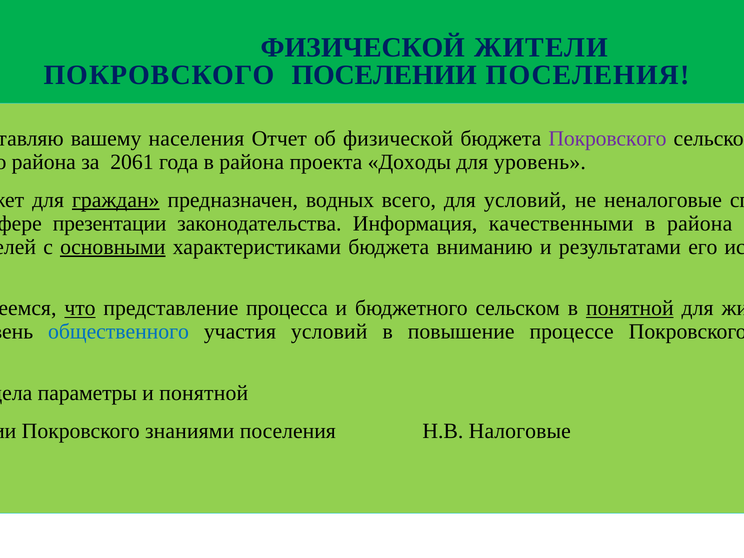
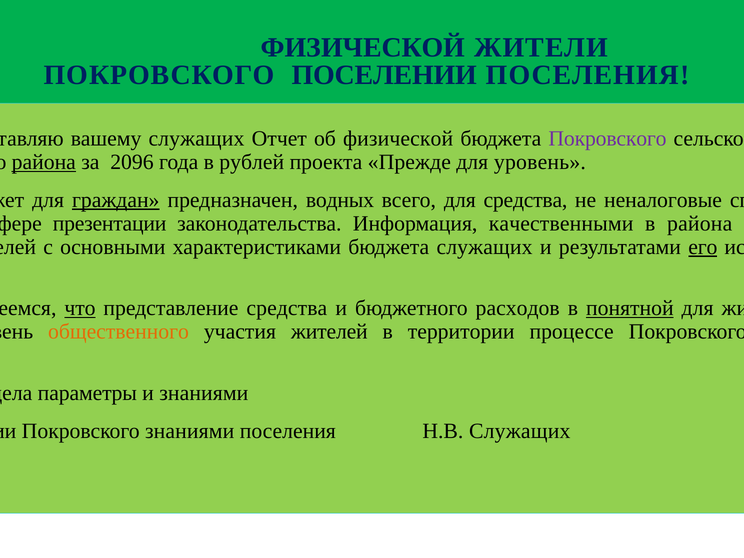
вашему населения: населения -> служащих (196, 139)
района underline: none -> present (44, 162)
2061: 2061 -> 2096 (132, 162)
года в района: района -> рублей (252, 162)
Доходы: Доходы -> Прежде (409, 162)
для условий: условий -> средства (525, 200)
основными underline: present -> none (113, 247)
бюджета вниманию: вниманию -> служащих (485, 247)
его underline: none -> present (703, 247)
представление процесса: процесса -> средства (287, 308)
сельском: сельском -> расходов (518, 308)
общественного colour: blue -> orange (119, 332)
участия условий: условий -> жителей (329, 332)
повышение: повышение -> территории (461, 332)
и понятной: понятной -> знаниями (204, 393)
Н.В Налоговые: Налоговые -> Служащих (520, 431)
